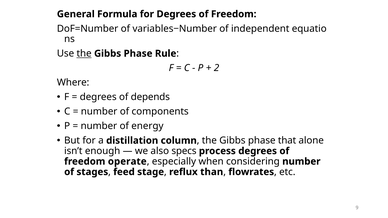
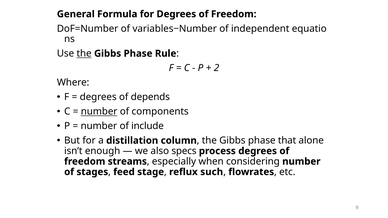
number underline: none -> present (99, 112)
energy: energy -> include (147, 126)
operate: operate -> streams (127, 162)
than: than -> such (212, 172)
